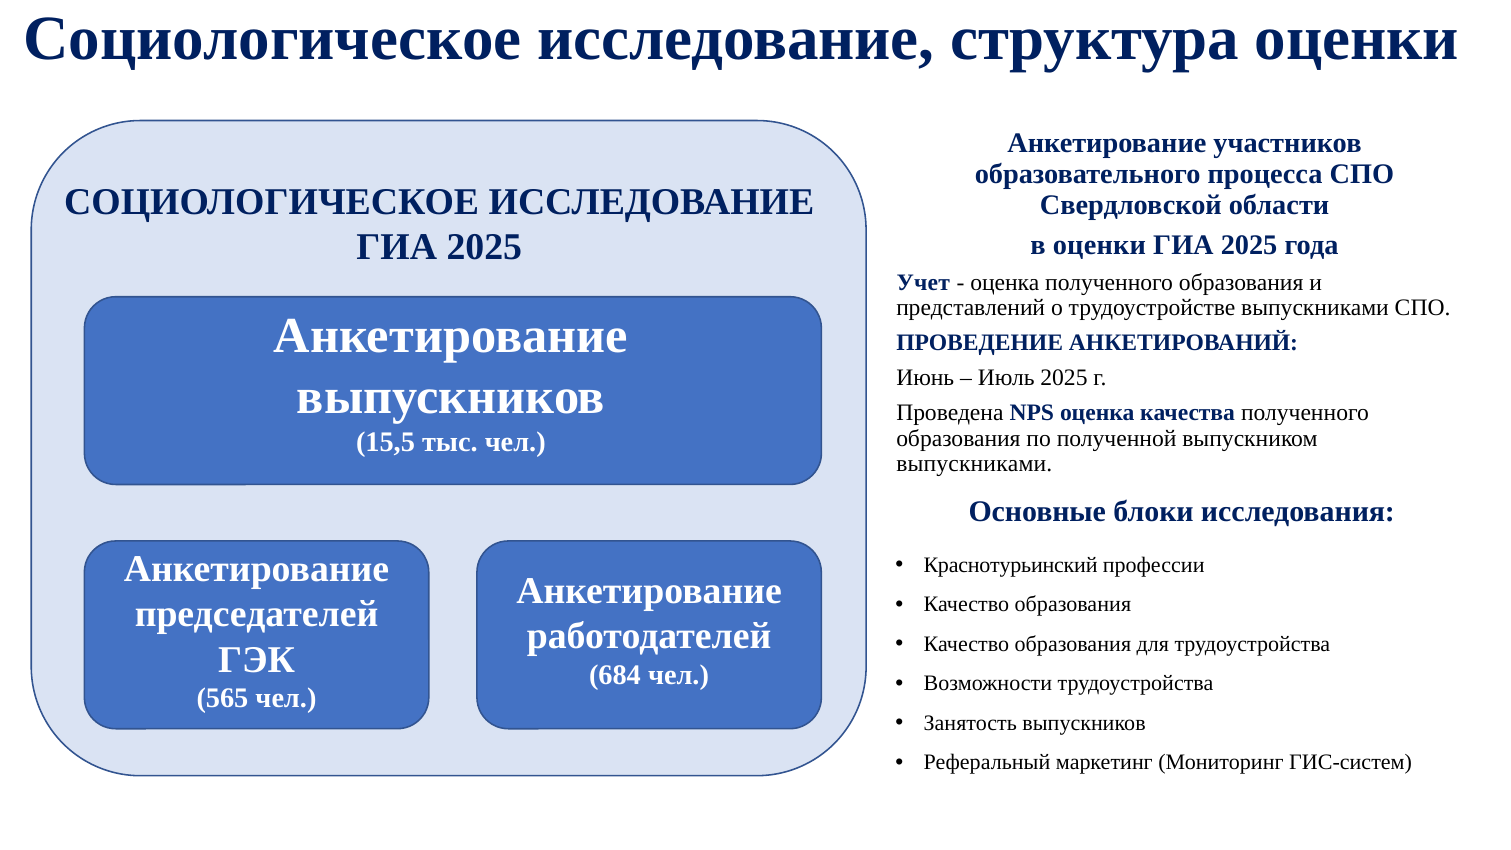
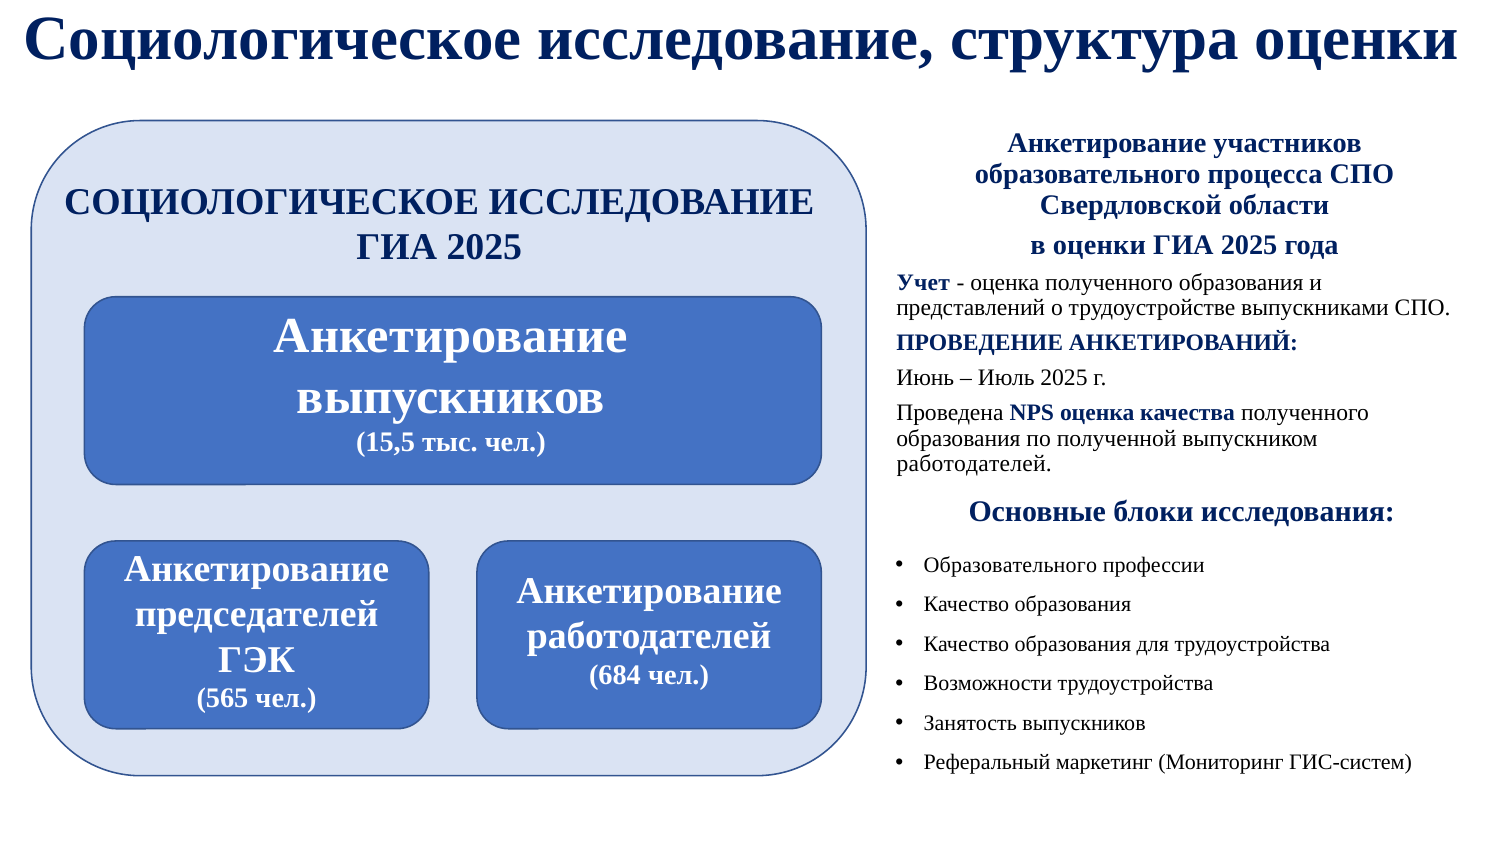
выпускниками: выпускниками -> работодателей (974, 464)
Краснотурьинский: Краснотурьинский -> Образовательного (1010, 565)
